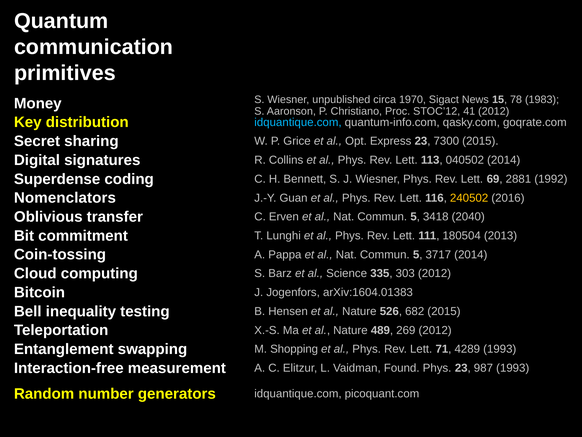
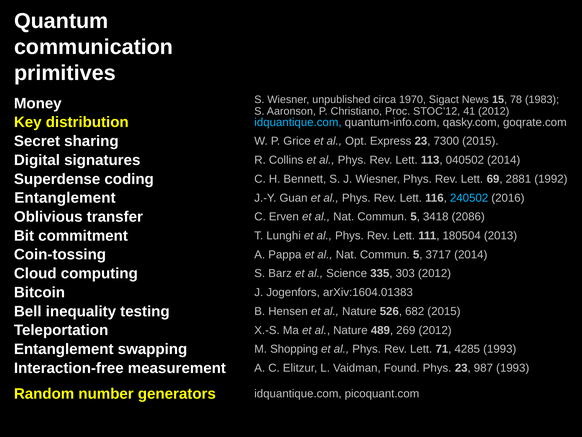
Nomenclators: Nomenclators -> Entanglement (65, 198)
240502 colour: yellow -> light blue (469, 198)
2040: 2040 -> 2086 (468, 217)
4289: 4289 -> 4285 (467, 349)
